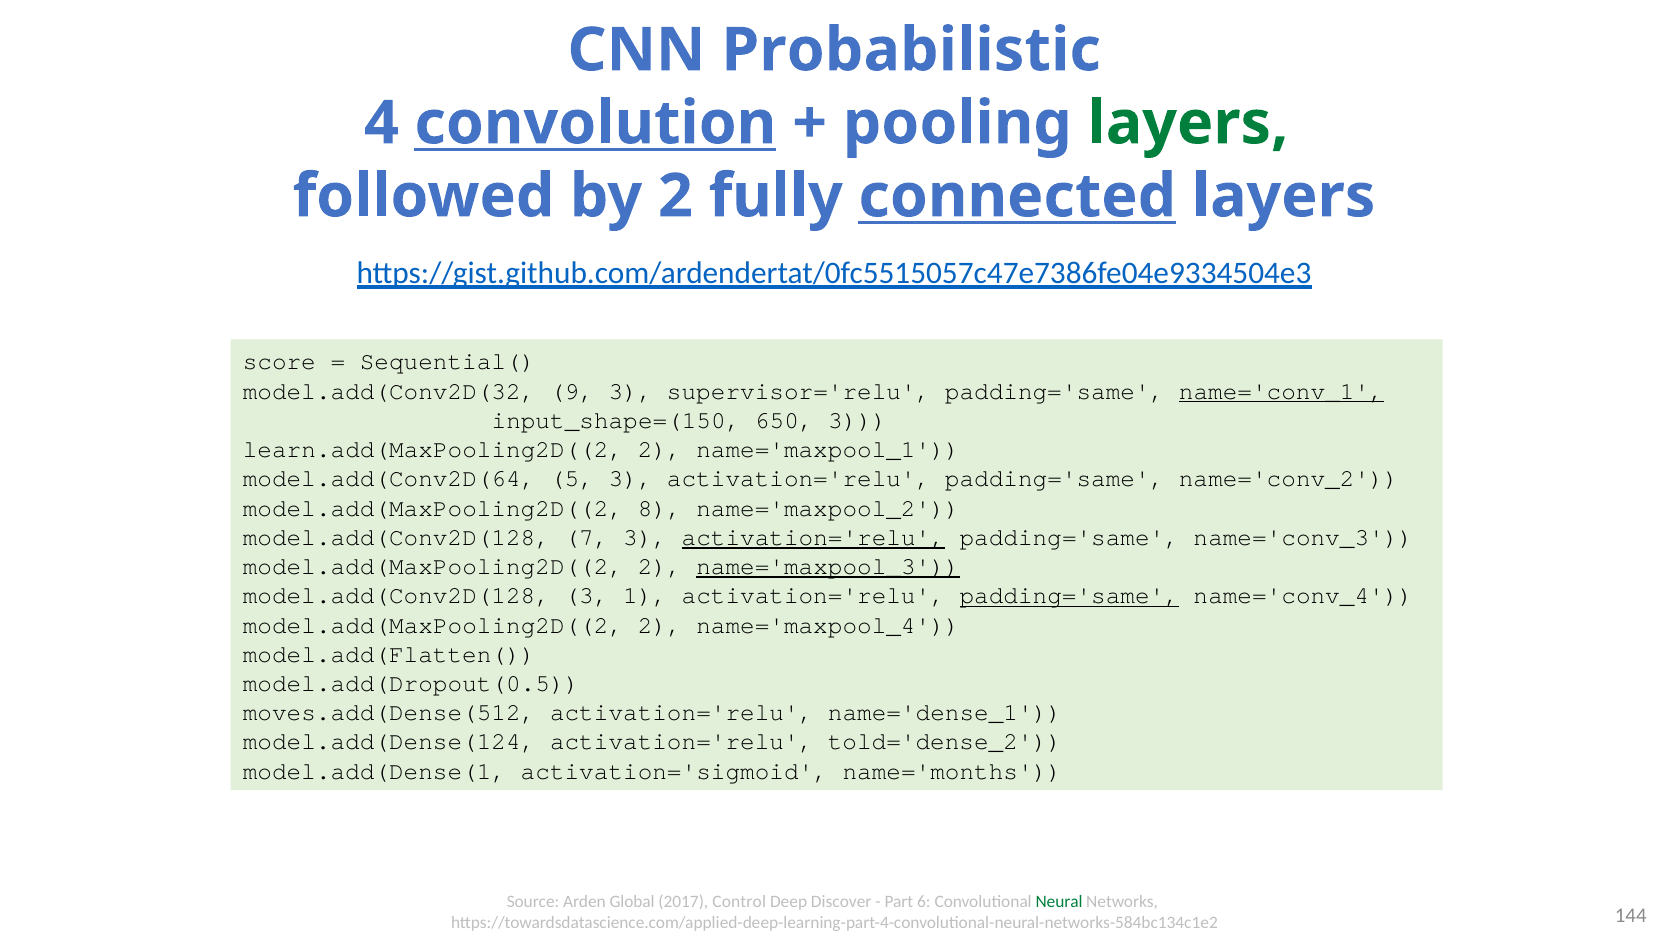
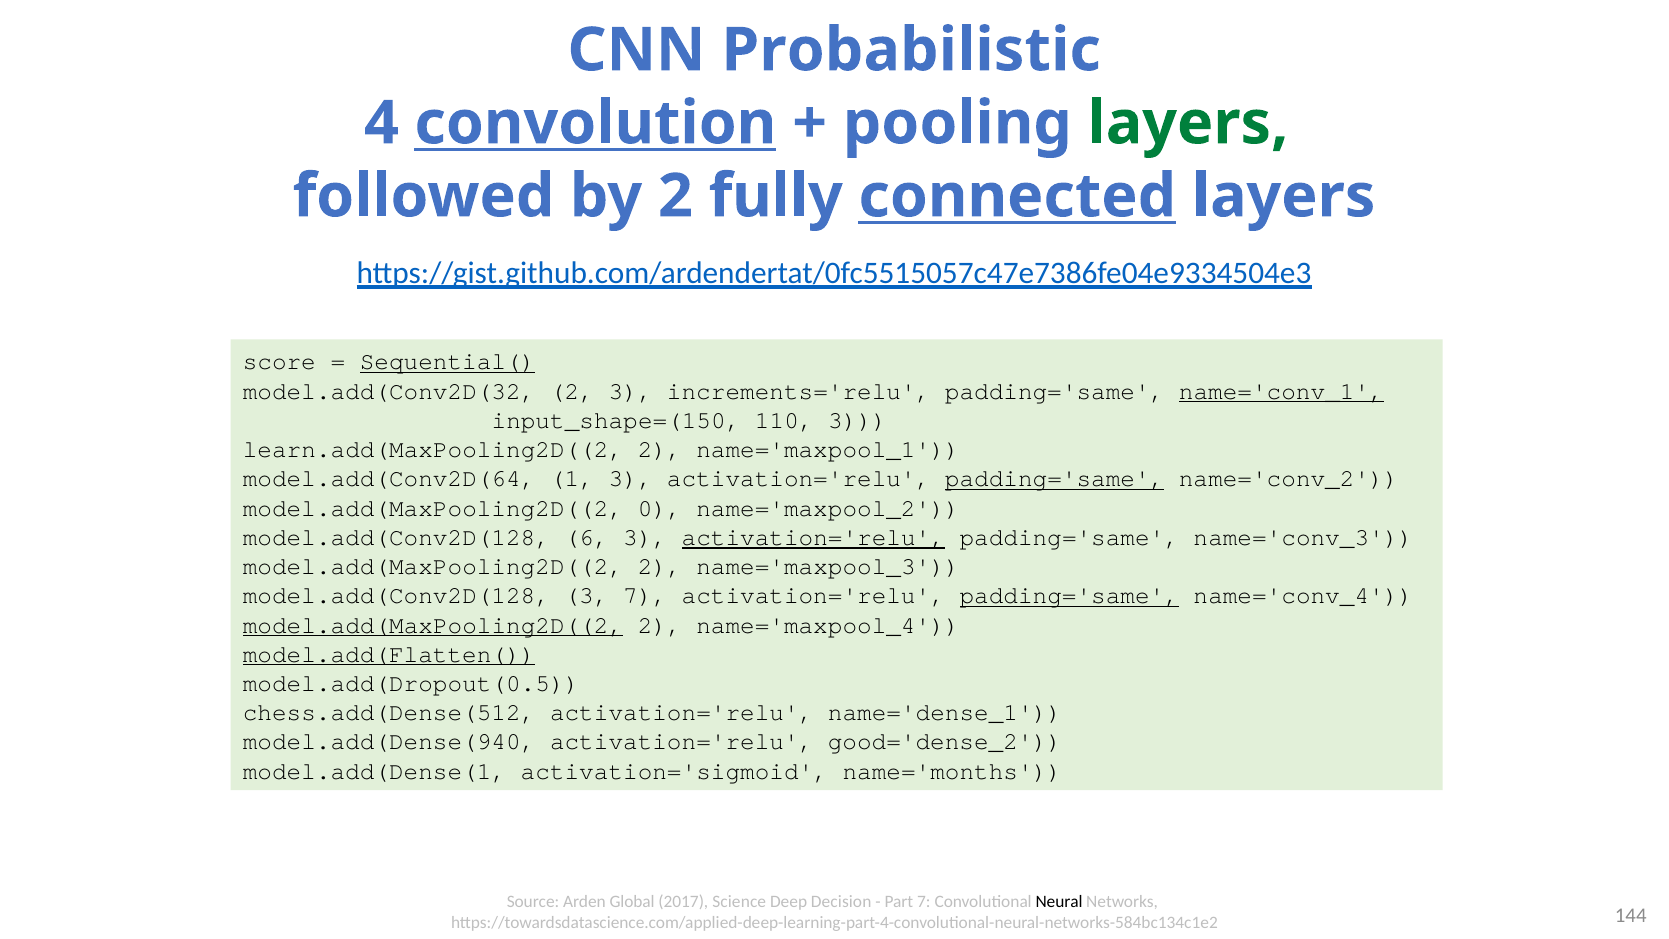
Sequential( underline: none -> present (448, 362)
model.add(Conv2D(32 9: 9 -> 2 (572, 391)
supervisor='relu: supervisor='relu -> increments='relu (799, 391)
650: 650 -> 110 (784, 420)
5: 5 -> 1 (572, 479)
padding='same underline: none -> present (1055, 479)
8: 8 -> 0 (660, 508)
7: 7 -> 6 (587, 537)
name='maxpool_3 underline: present -> none (828, 566)
3 1: 1 -> 7 (645, 596)
model.add(MaxPooling2D((2 underline: none -> present (433, 625)
model.add(Flatten( underline: none -> present (389, 654)
moves.add(Dense(512: moves.add(Dense(512 -> chess.add(Dense(512 (389, 713)
model.add(Dense(124: model.add(Dense(124 -> model.add(Dense(940 (389, 742)
told='dense_2: told='dense_2 -> good='dense_2 (945, 742)
Control: Control -> Science (739, 902)
Discover: Discover -> Decision (841, 902)
Part 6: 6 -> 7 (924, 902)
Neural colour: green -> black (1059, 902)
